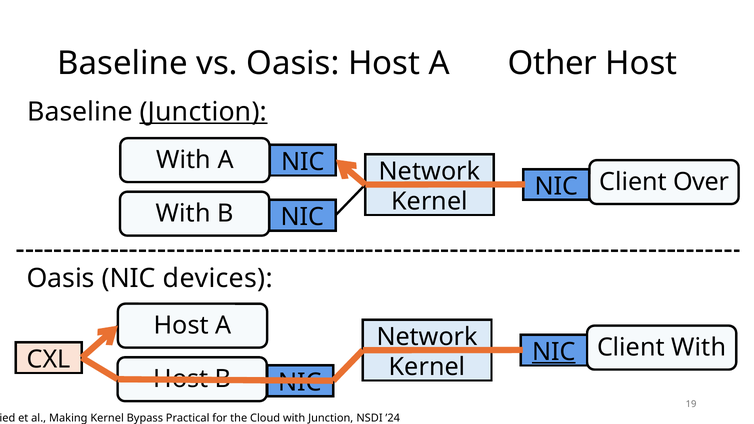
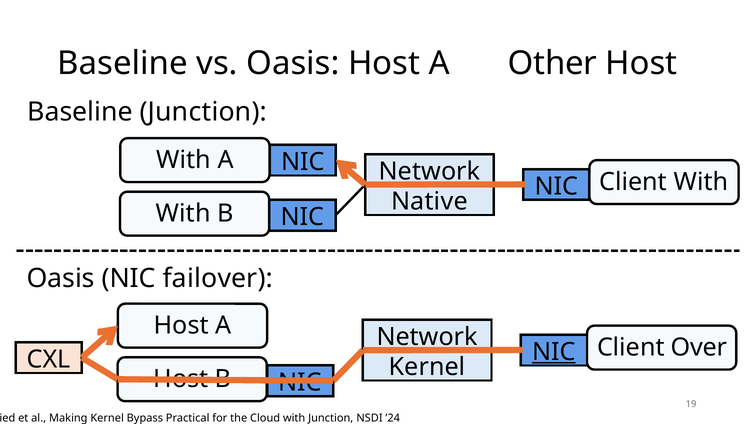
Junction underline: present -> none (203, 112)
Client Over: Over -> With (701, 182)
Kernel: Kernel -> Native (429, 201)
devices: devices -> failover (218, 278)
Client With: With -> Over (699, 347)
